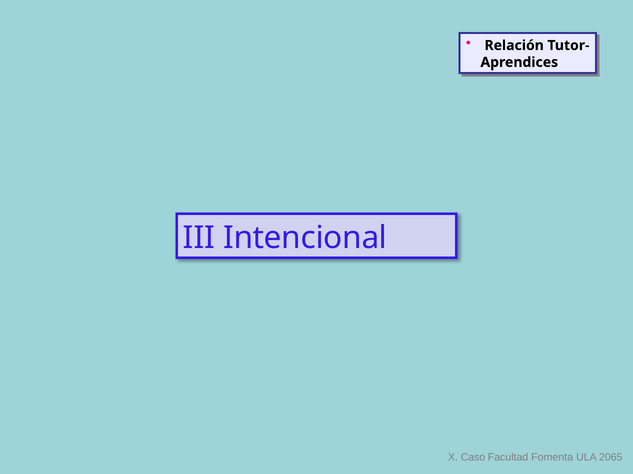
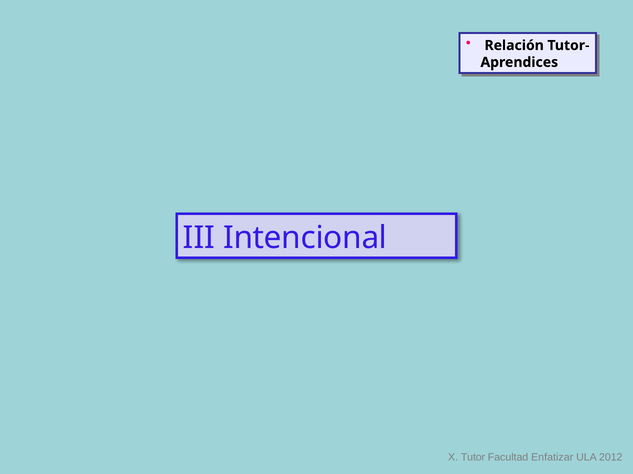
Caso: Caso -> Tutor (473, 458)
Fomenta: Fomenta -> Enfatizar (552, 458)
2065: 2065 -> 2012 (611, 458)
